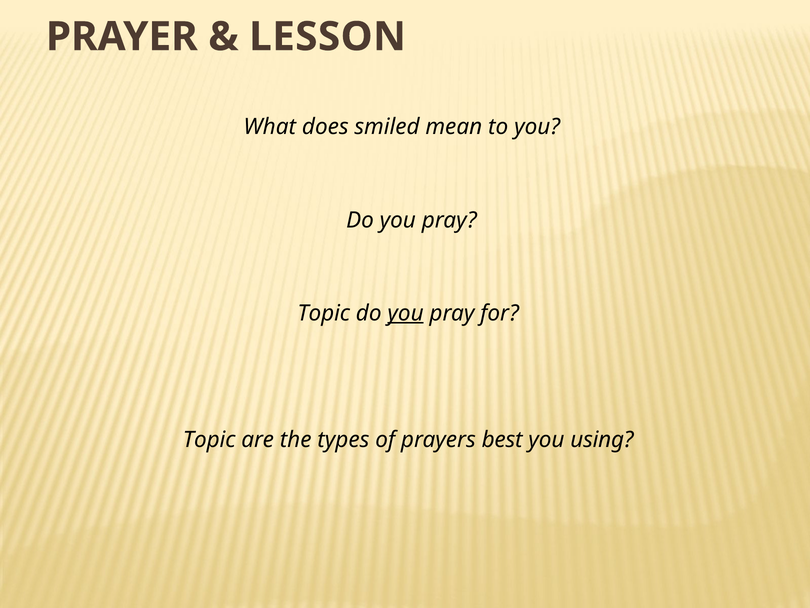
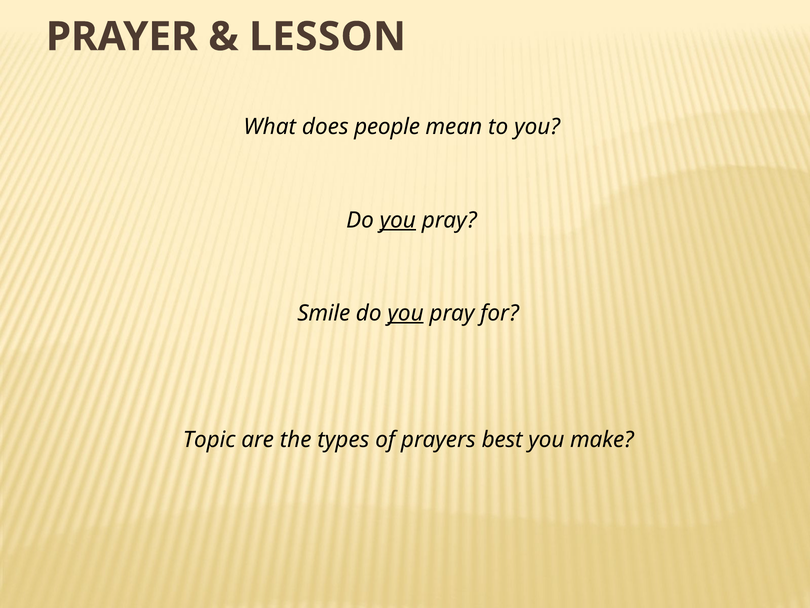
smiled: smiled -> people (387, 127)
you underline: none -> present (398, 220)
Topic: Topic -> Smile (324, 313)
using: using -> make (602, 439)
